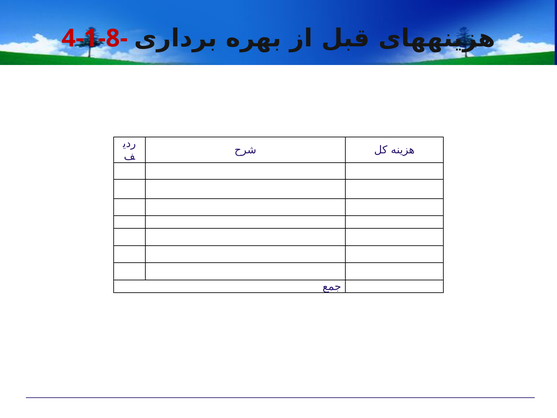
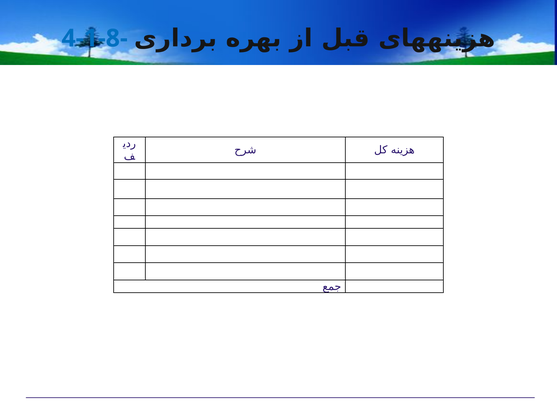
4-1-8- colour: red -> blue (95, 38)
